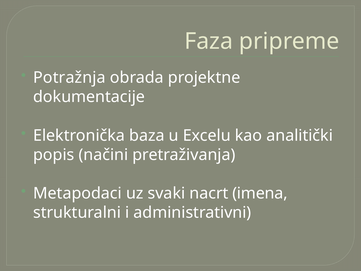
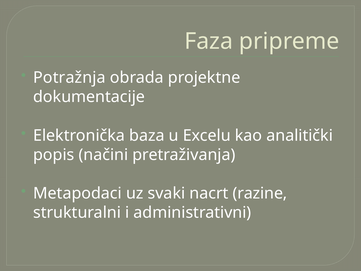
imena: imena -> razine (260, 193)
